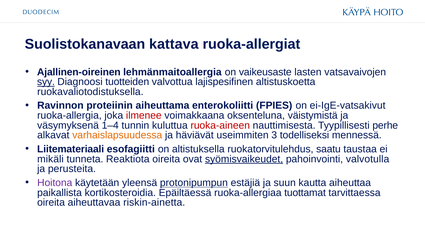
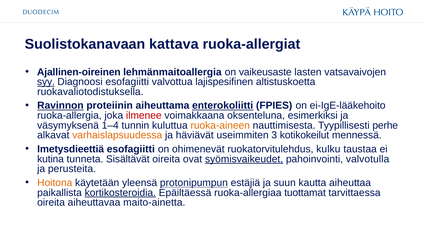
Diagnoosi tuotteiden: tuotteiden -> esofagiitti (127, 82)
Ravinnon underline: none -> present (60, 106)
enterokoliitti underline: none -> present (223, 106)
ei-IgE-vatsakivut: ei-IgE-vatsakivut -> ei-IgE-lääkehoito (348, 106)
väistymistä: väistymistä -> esimerkiksi (313, 116)
ruoka-aineen colour: red -> orange (220, 125)
todelliseksi: todelliseksi -> kotikokeilut (305, 135)
Liitemateriaali: Liitemateriaali -> Imetysdieettiä (71, 149)
altistuksella: altistuksella -> ohimenevät (198, 149)
saatu: saatu -> kulku (328, 149)
mikäli: mikäli -> kutina (51, 159)
Reaktiota: Reaktiota -> Sisältävät (128, 159)
Hoitona colour: purple -> orange (55, 183)
kortikosteroidia underline: none -> present (120, 193)
riskin-ainetta: riskin-ainetta -> maito-ainetta (154, 203)
